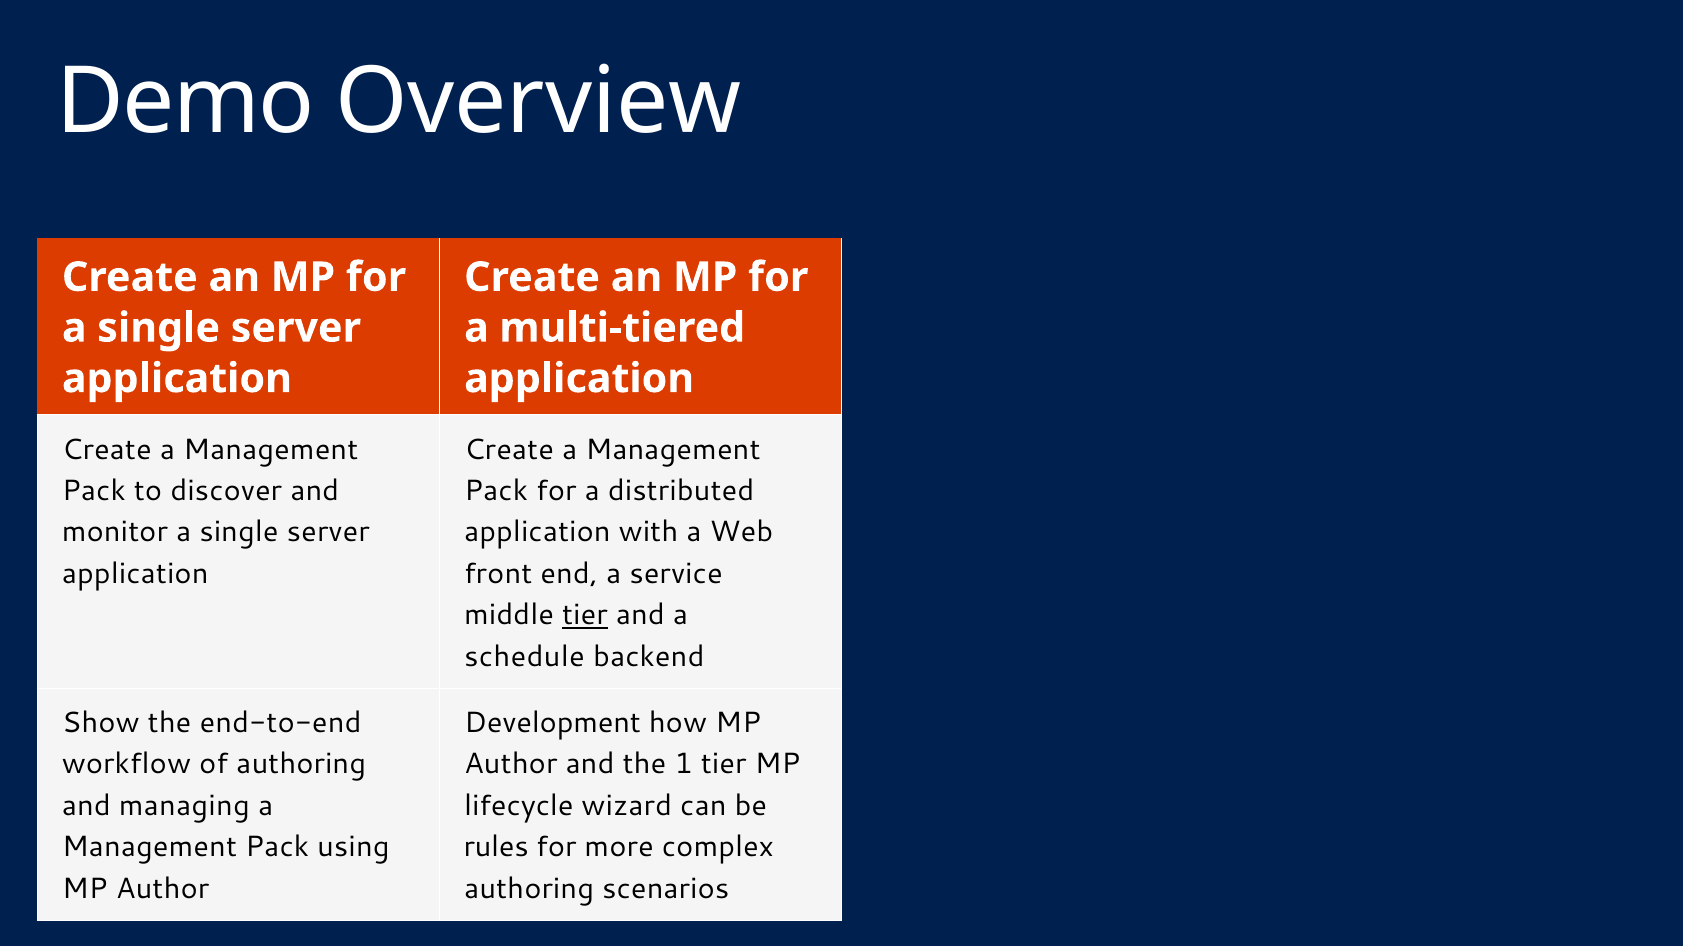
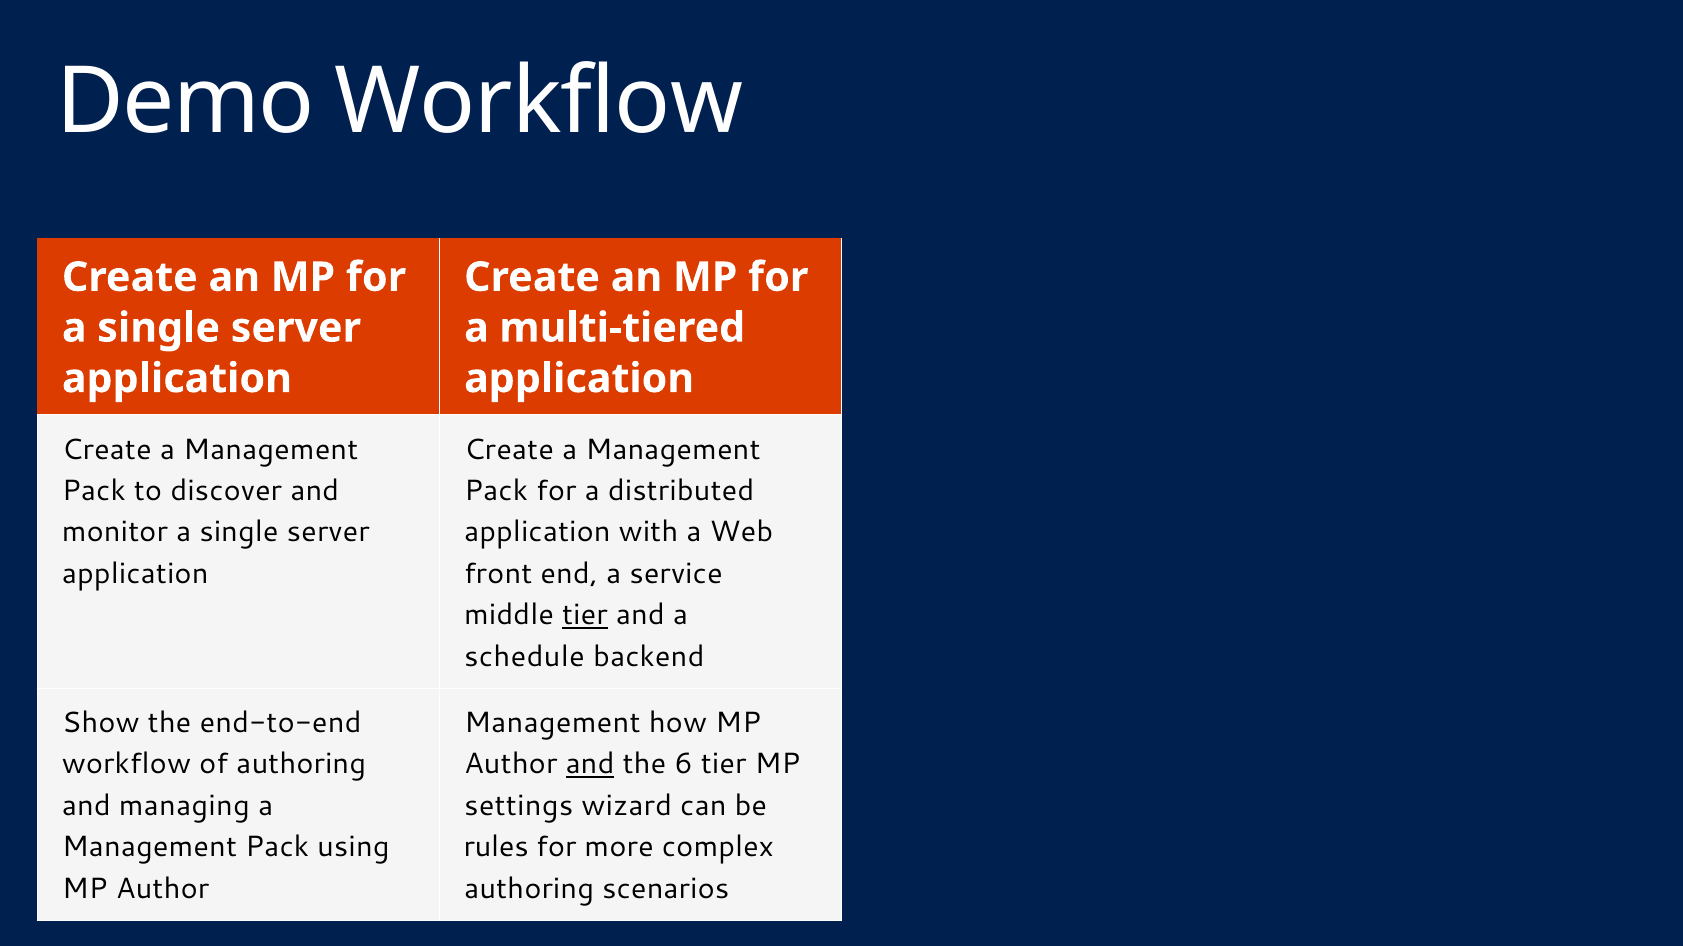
Demo Overview: Overview -> Workflow (539, 102)
Development: Development -> Management (552, 723)
and underline: none -> present (590, 765)
1: 1 -> 6 (684, 765)
lifecycle: lifecycle -> settings (519, 806)
